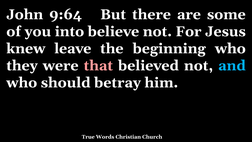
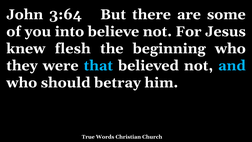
9:64: 9:64 -> 3:64 (66, 14)
leave: leave -> flesh (73, 49)
that colour: pink -> light blue (98, 66)
